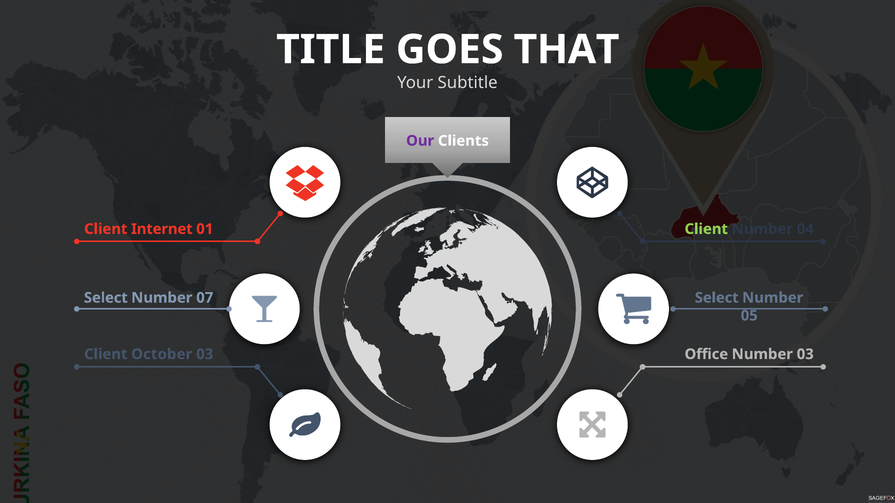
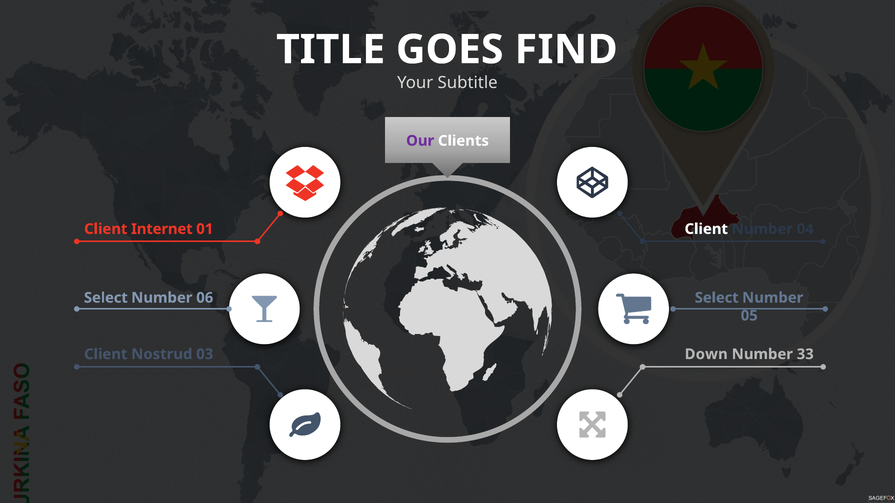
THAT: THAT -> FIND (566, 50)
Client colour: light green -> white (706, 229)
07: 07 -> 06 (205, 298)
October: October -> Nostrud (162, 355)
Office: Office -> Down (706, 355)
Number 03: 03 -> 33 (805, 355)
